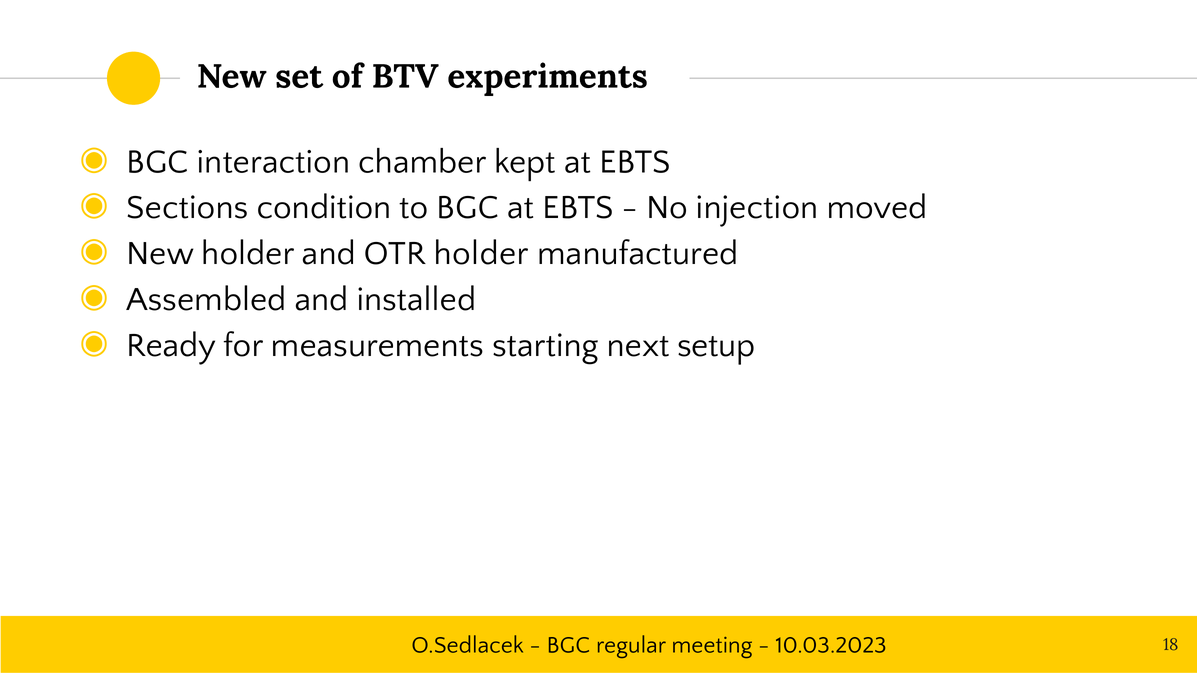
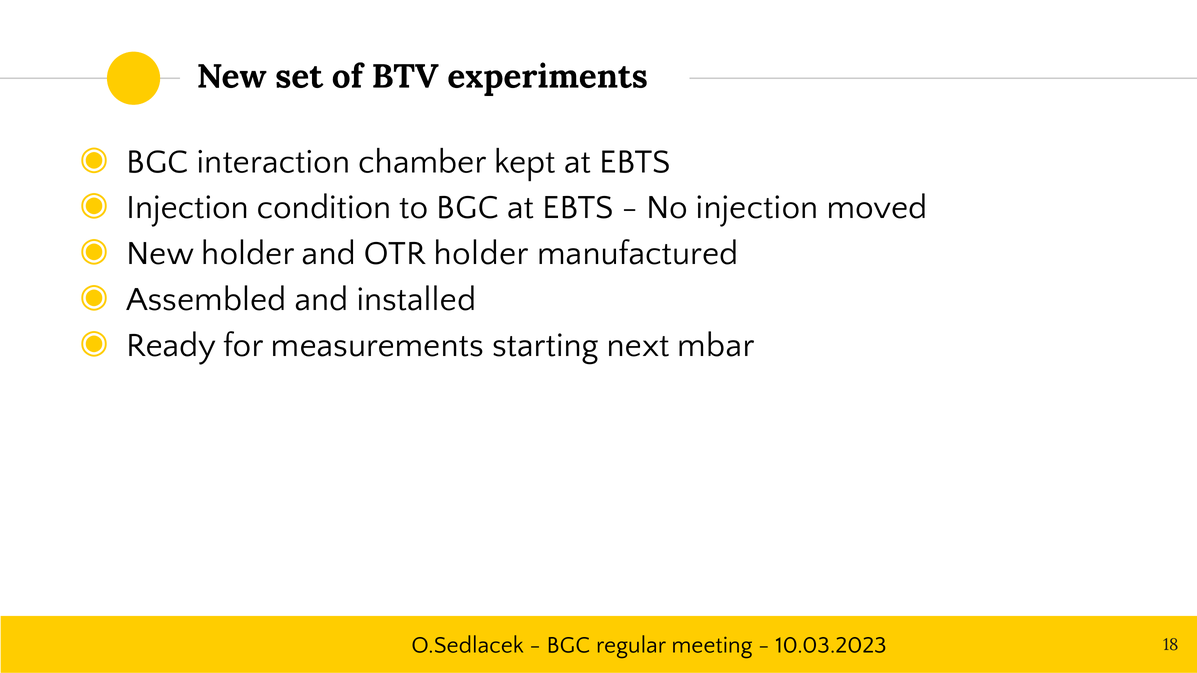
Sections: Sections -> Injection (188, 208)
setup: setup -> mbar (716, 345)
